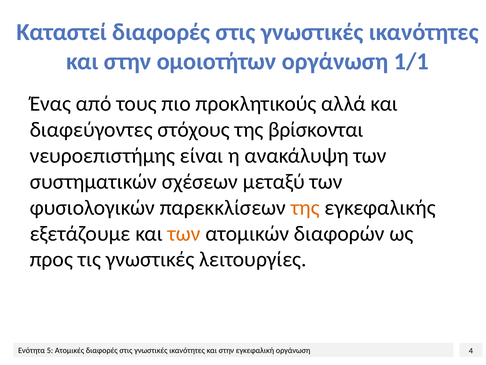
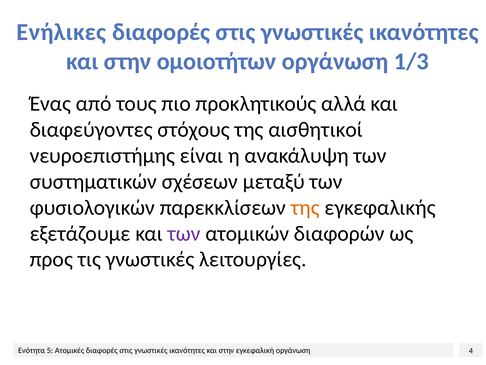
Καταστεί: Καταστεί -> Ενήλικες (61, 32)
1/1: 1/1 -> 1/3 (411, 61)
βρίσκονται: βρίσκονται -> αισθητικοί (316, 129)
των colour: orange -> purple (184, 233)
